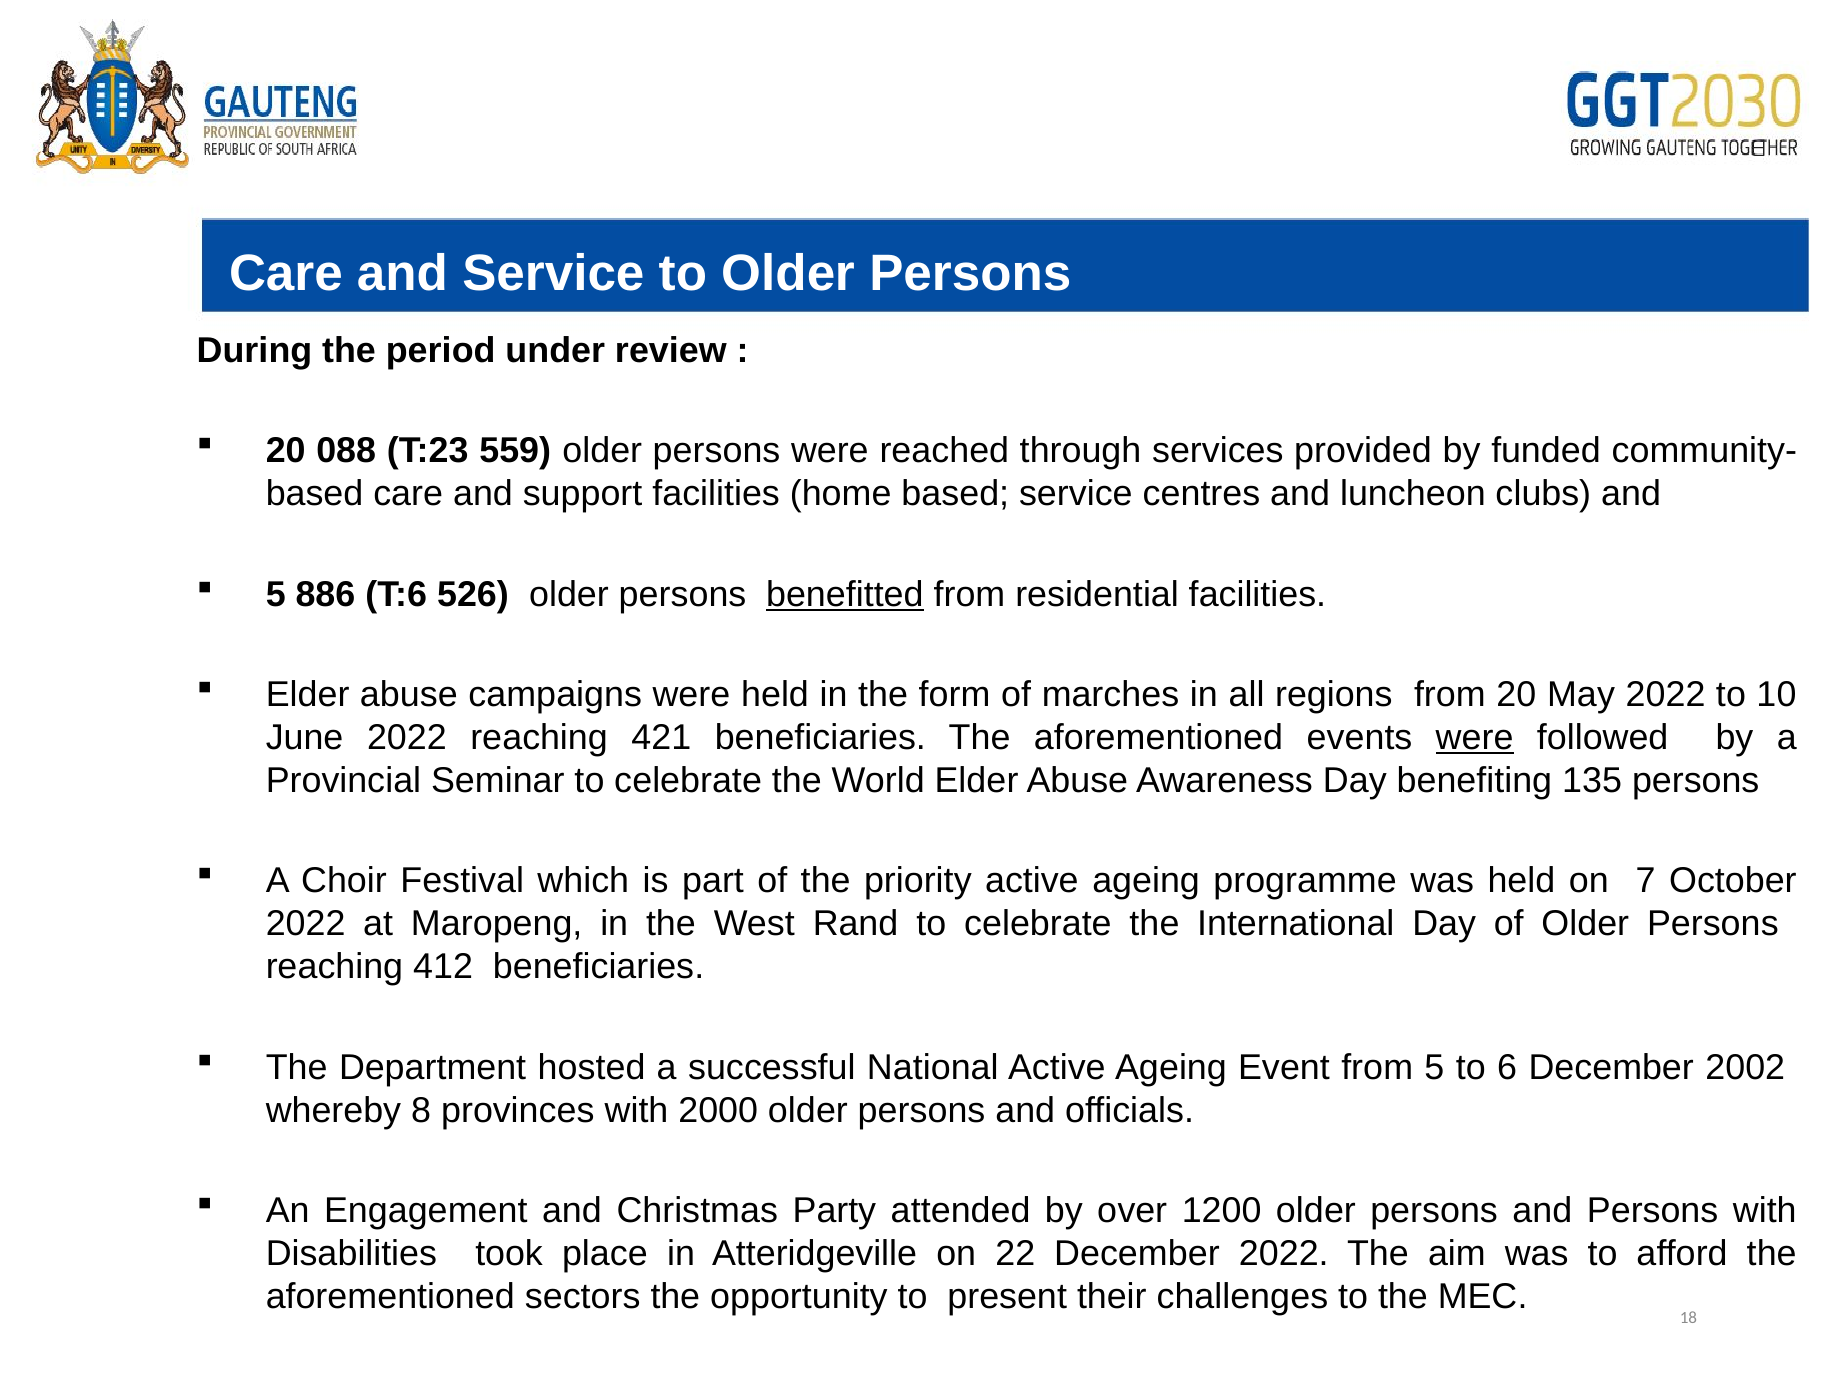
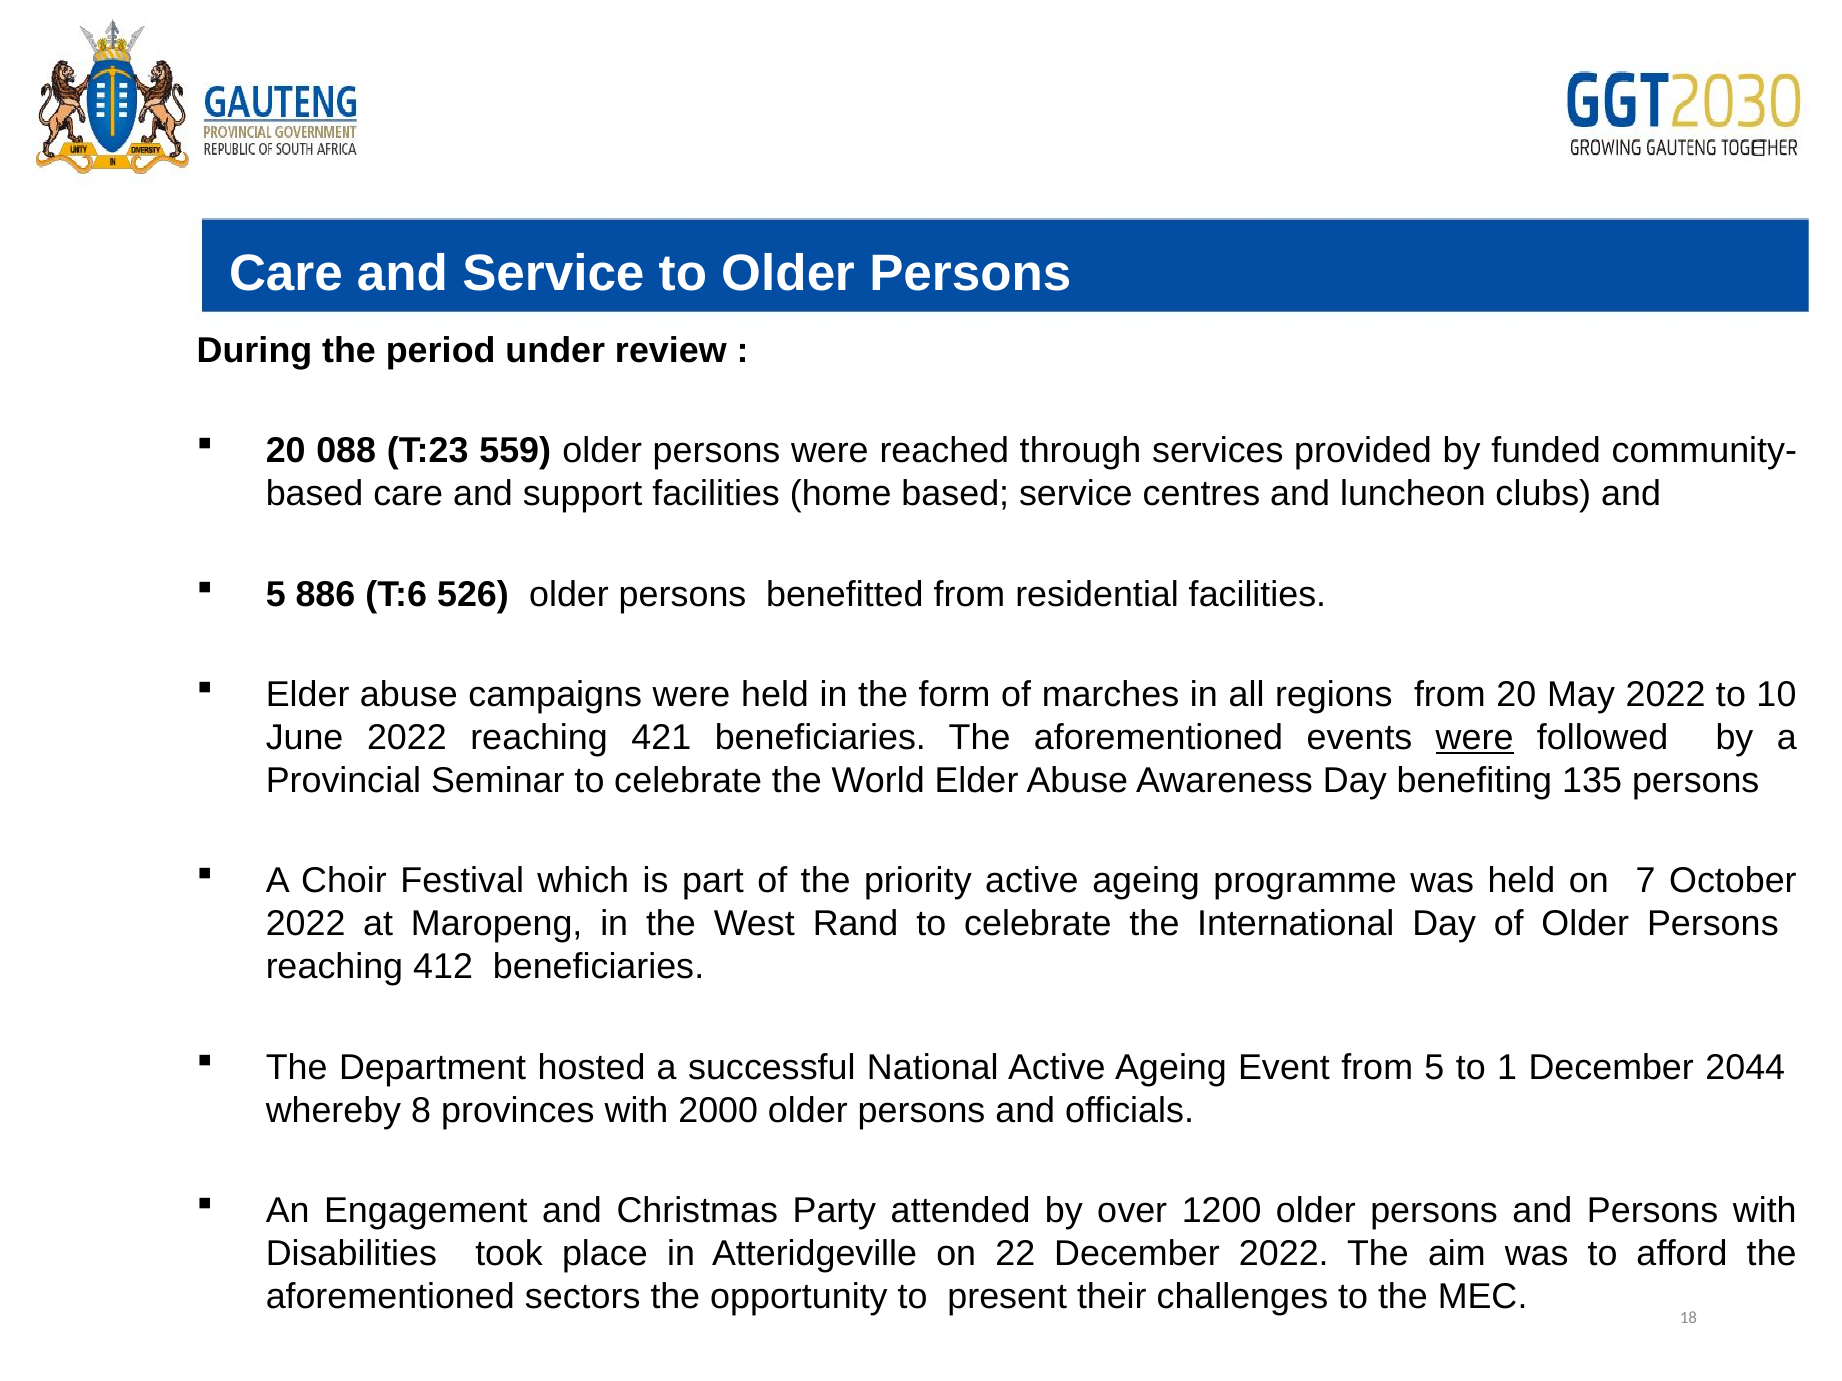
benefitted underline: present -> none (845, 595)
6: 6 -> 1 (1507, 1068)
2002: 2002 -> 2044 (1745, 1068)
